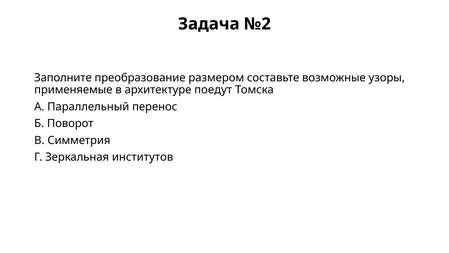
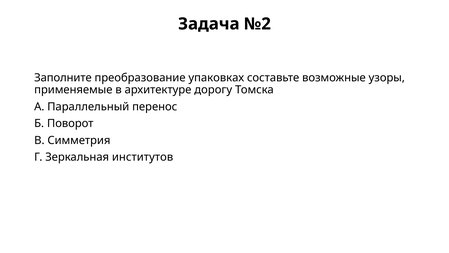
размером: размером -> упаковках (216, 78)
поедут: поедут -> дорогу (213, 90)
